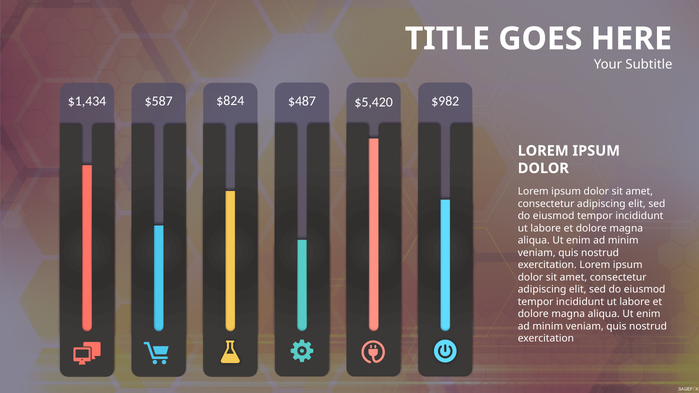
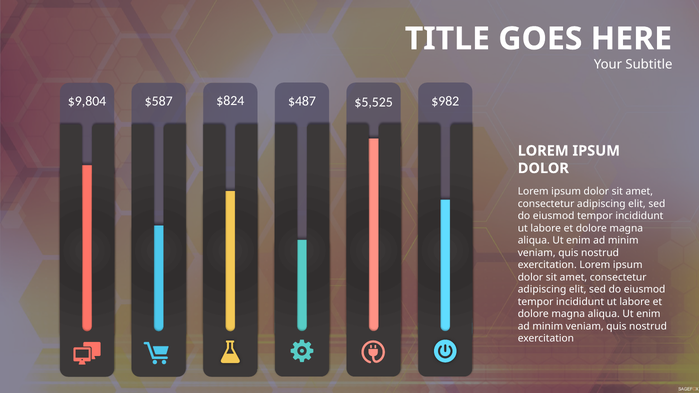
$1,434: $1,434 -> $9,804 (87, 101)
$5,420: $5,420 -> $5,525 (374, 102)
